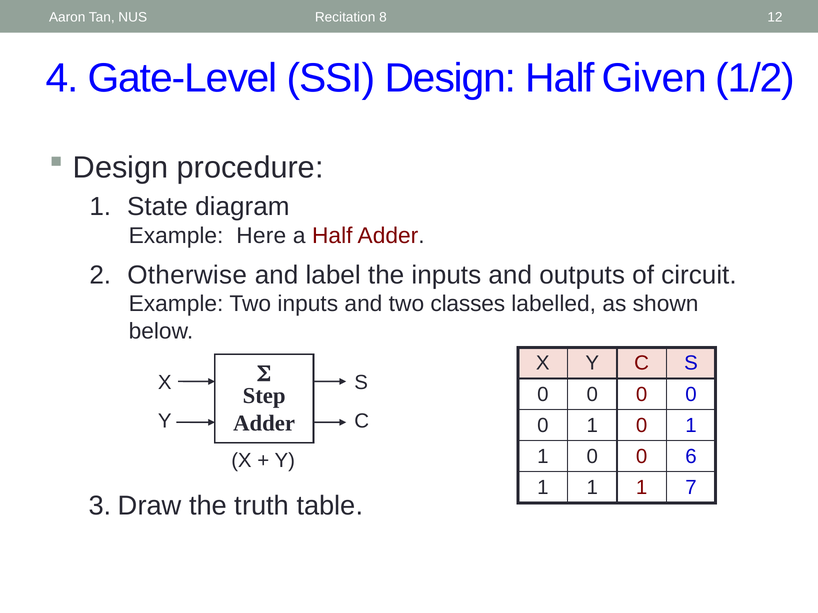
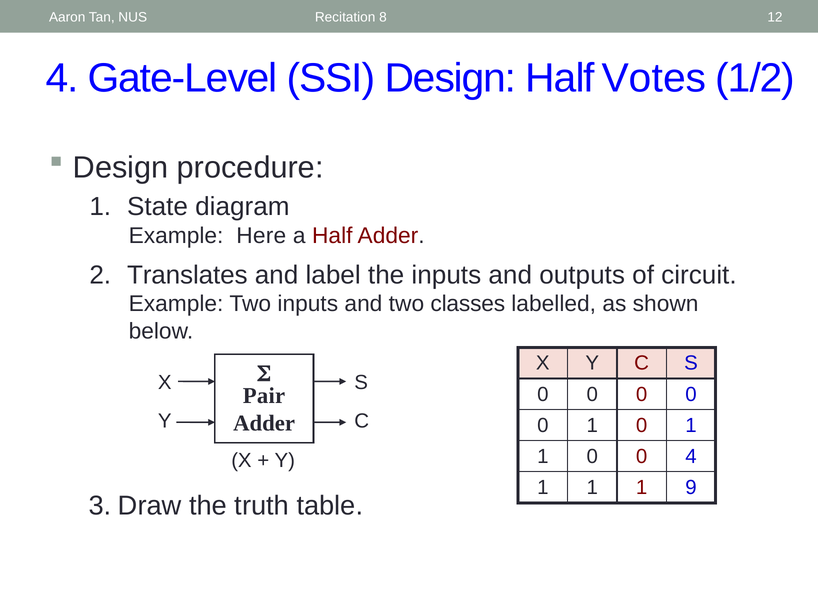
Given: Given -> Votes (654, 79)
Otherwise: Otherwise -> Translates (187, 275)
Step: Step -> Pair (264, 396)
0 6: 6 -> 4 (691, 457)
7: 7 -> 9 (691, 488)
